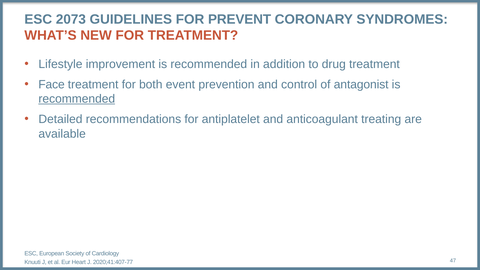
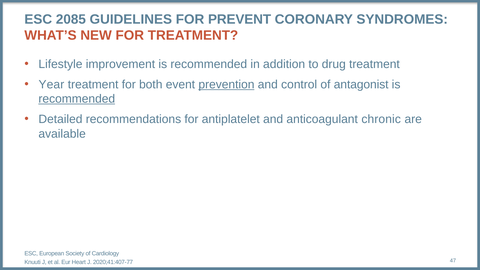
2073: 2073 -> 2085 (71, 19)
Face: Face -> Year (51, 85)
prevention underline: none -> present (226, 85)
treating: treating -> chronic (381, 119)
